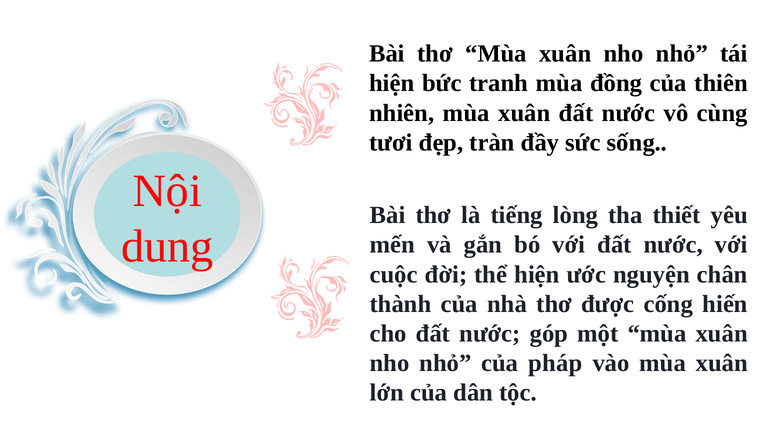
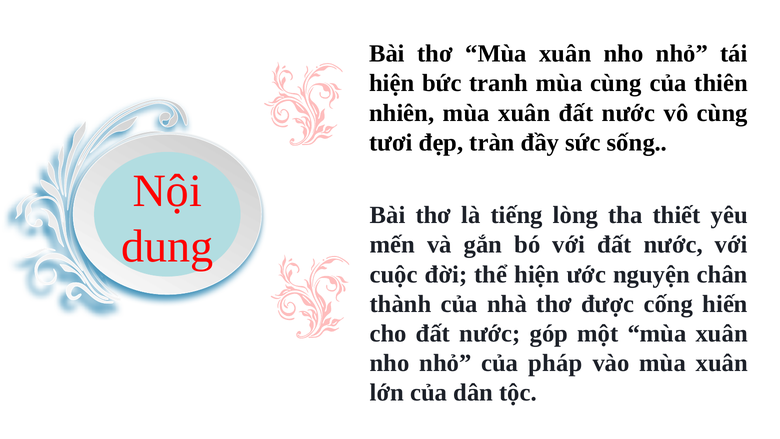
mùa đồng: đồng -> cùng (616, 83)
